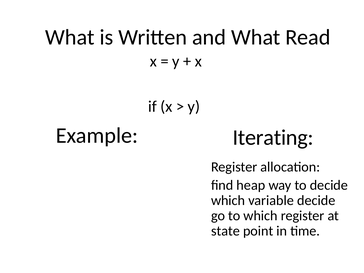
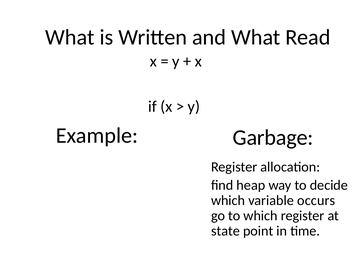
Iterating: Iterating -> Garbage (273, 138)
variable decide: decide -> occurs (316, 200)
